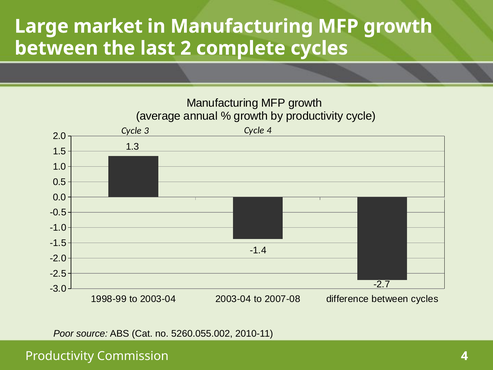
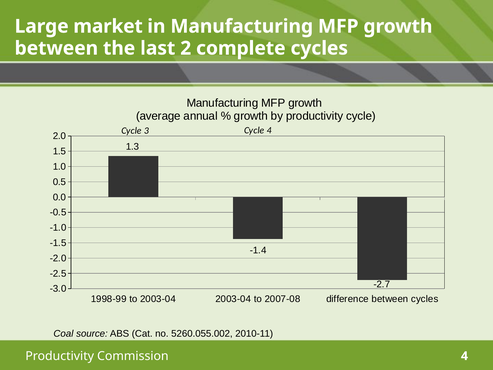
Poor: Poor -> Coal (63, 333)
